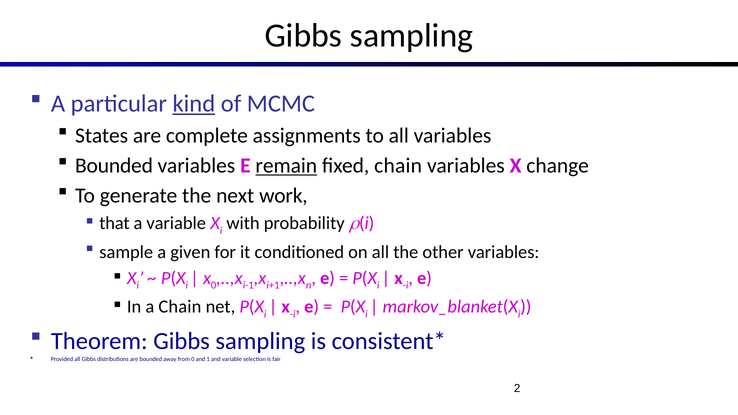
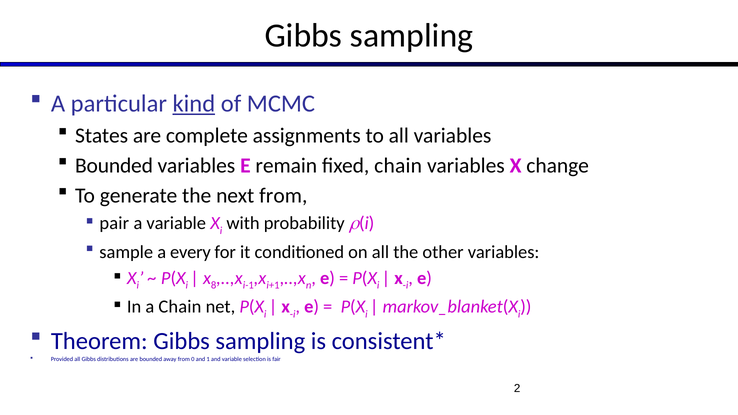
remain underline: present -> none (286, 166)
next work: work -> from (283, 196)
that: that -> pair (114, 223)
given: given -> every (190, 252)
x 0: 0 -> 8 (214, 285)
